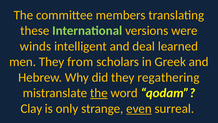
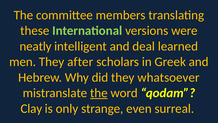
winds: winds -> neatly (36, 46)
from: from -> after (80, 62)
regathering: regathering -> whatsoever (168, 77)
even underline: present -> none (139, 108)
